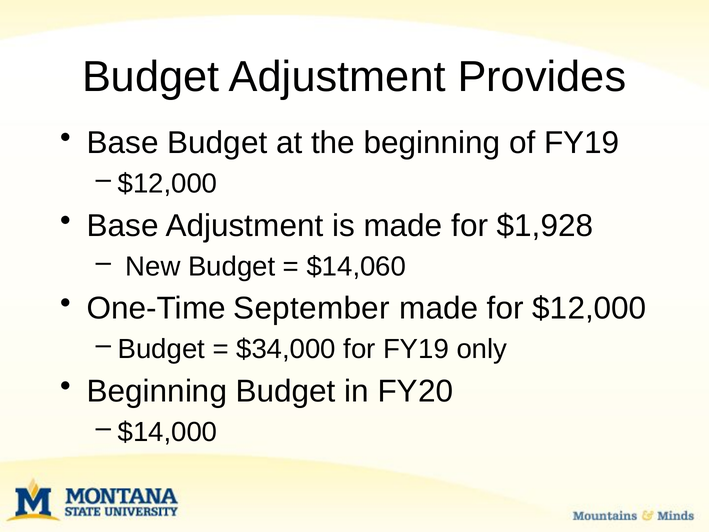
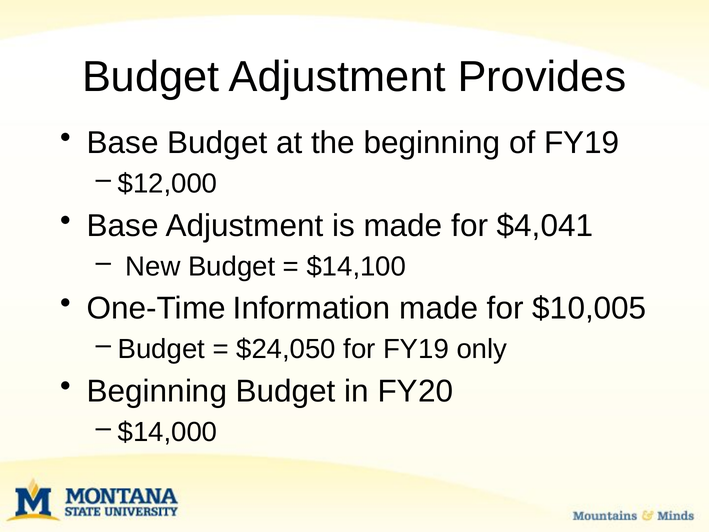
$1,928: $1,928 -> $4,041 (545, 226)
$14,060: $14,060 -> $14,100 (356, 266)
September: September -> Information (312, 308)
$12,000: $12,000 -> $10,005 (589, 308)
$34,000: $34,000 -> $24,050 (286, 349)
